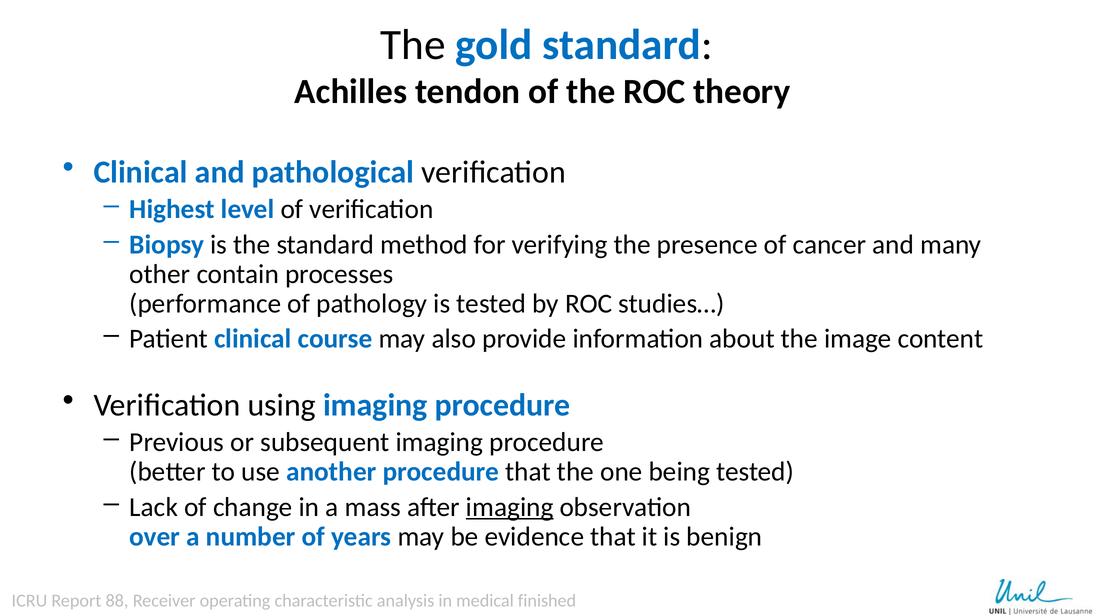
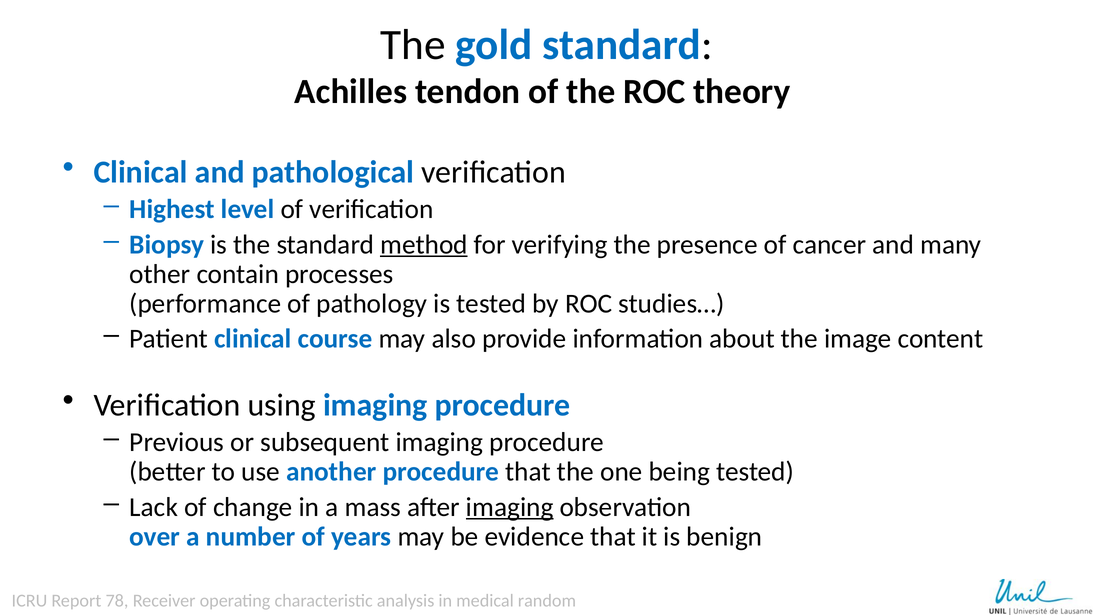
method underline: none -> present (424, 244)
88: 88 -> 78 (117, 601)
finished: finished -> random (547, 601)
